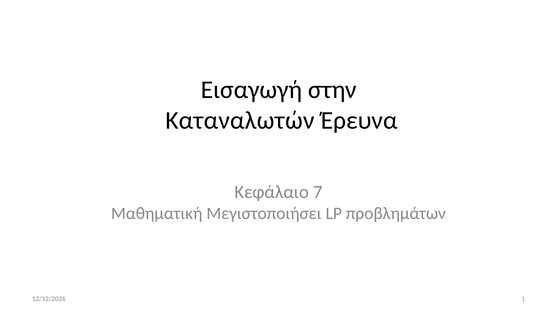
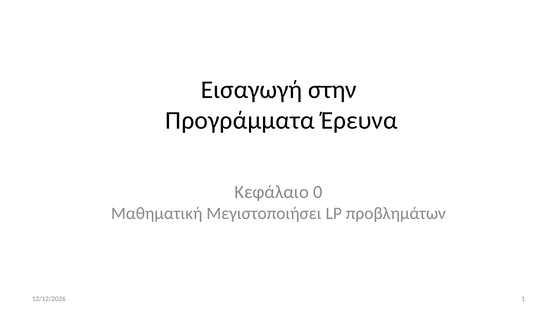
Καταναλωτών: Καταναλωτών -> Προγράμματα (240, 120)
7: 7 -> 0 (318, 192)
